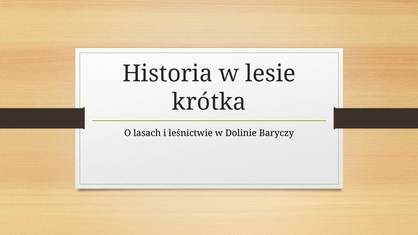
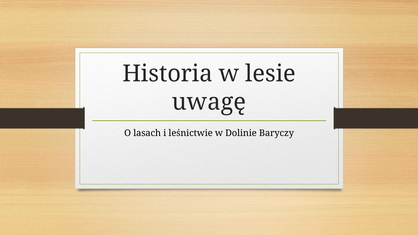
krótka: krótka -> uwagę (209, 102)
